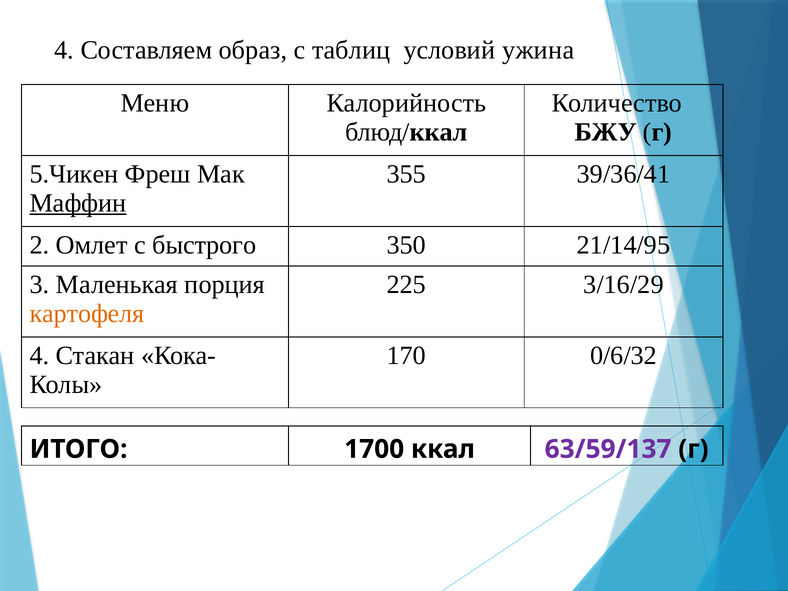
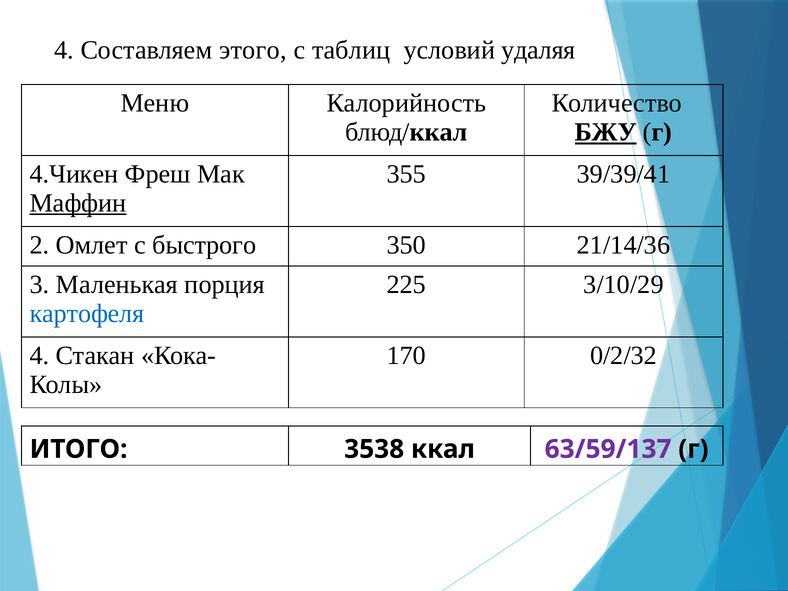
образ: образ -> этого (253, 50)
ужина: ужина -> удаляя (538, 50)
БЖУ underline: none -> present (606, 132)
5.Чикен: 5.Чикен -> 4.Чикен (74, 174)
39/36/41: 39/36/41 -> 39/39/41 (624, 174)
21/14/95: 21/14/95 -> 21/14/36 (624, 245)
3/16/29: 3/16/29 -> 3/10/29 (624, 285)
картофеля colour: orange -> blue (87, 314)
0/6/32: 0/6/32 -> 0/2/32 (624, 355)
1700: 1700 -> 3538 (374, 449)
